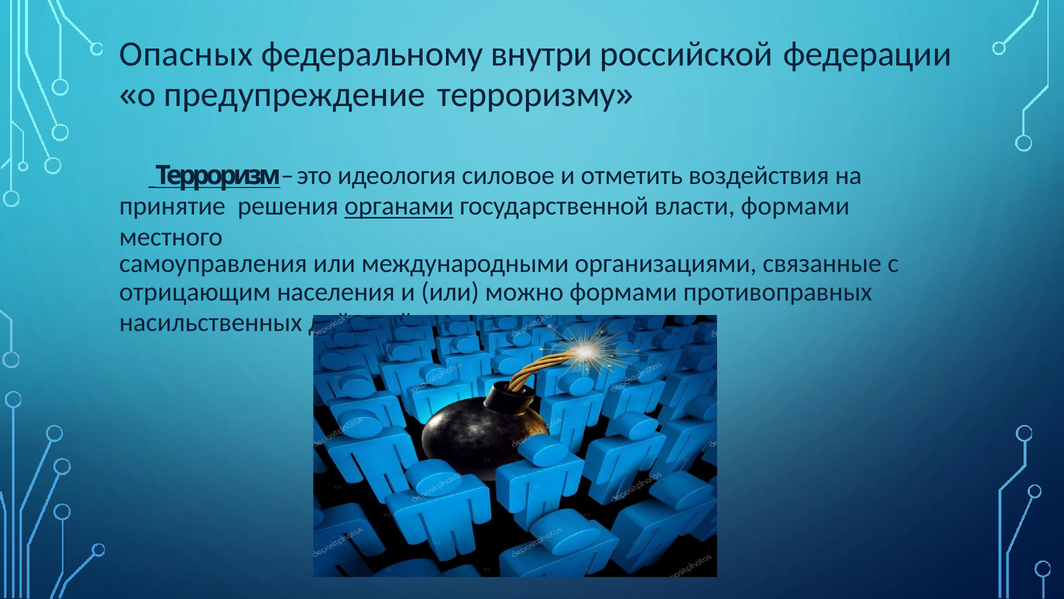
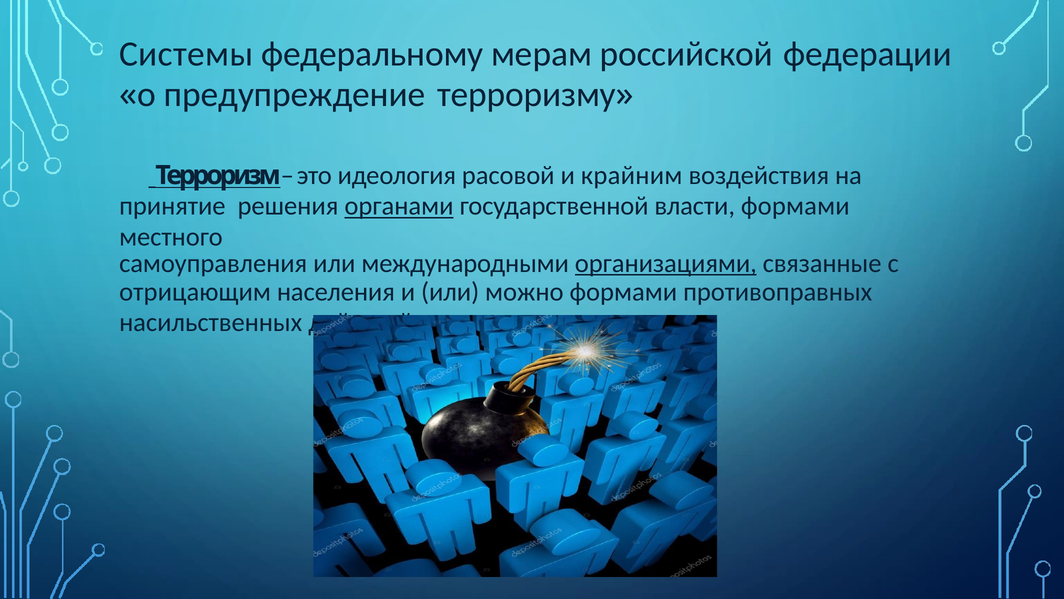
Опасных: Опасных -> Системы (186, 54)
внутри: внутри -> мерам (542, 54)
силовое: силовое -> расовой (508, 175)
отметить: отметить -> крайним (632, 175)
организациями underline: none -> present (666, 263)
